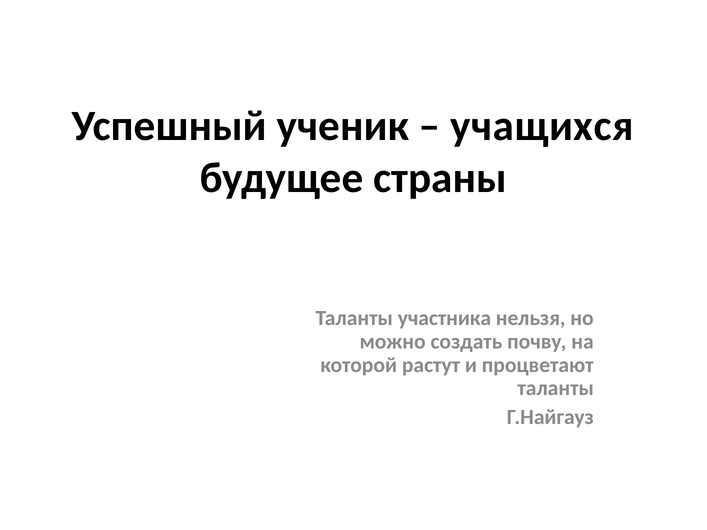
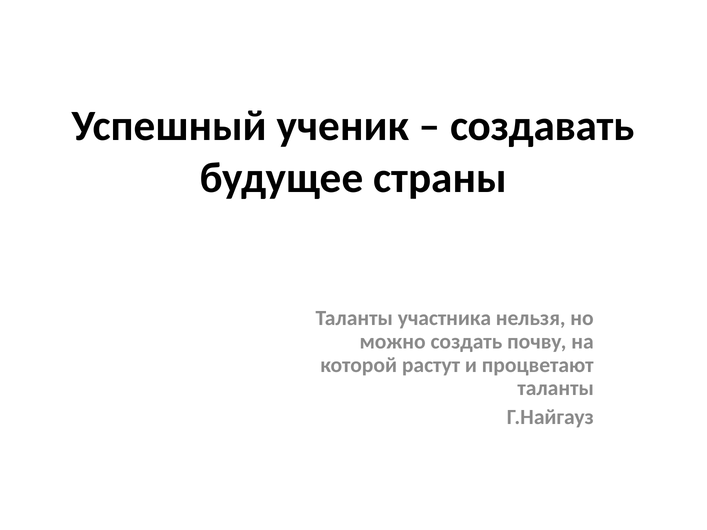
учащихся: учащихся -> создавать (542, 126)
